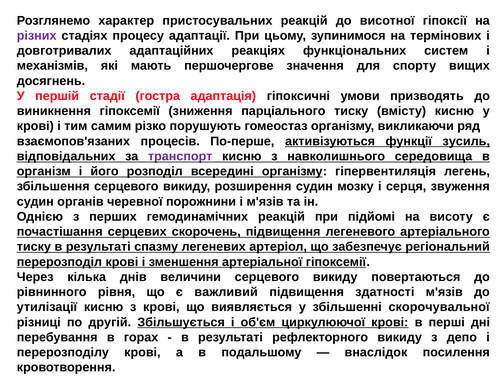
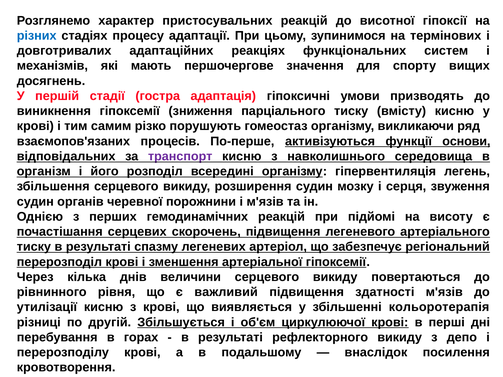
різних colour: purple -> blue (37, 36)
зусиль: зусиль -> основи (466, 141)
скорочувальної: скорочувальної -> кольоротерапія (439, 307)
